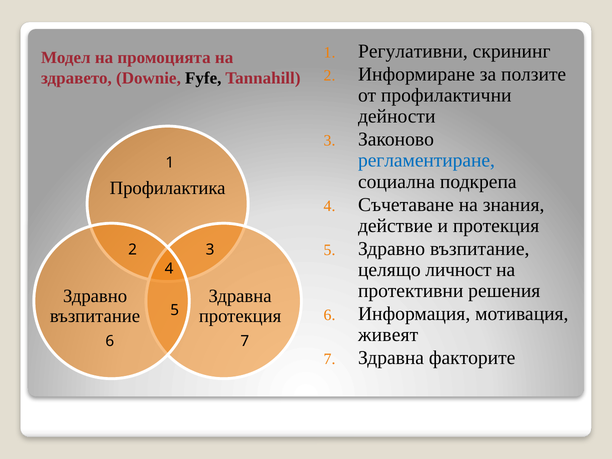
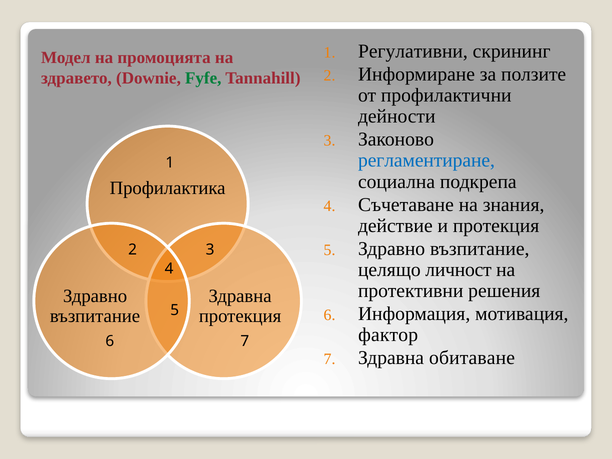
Fyfe colour: black -> green (203, 78)
живеят: живеят -> фактор (388, 335)
факторите: факторите -> обитаване (472, 358)
